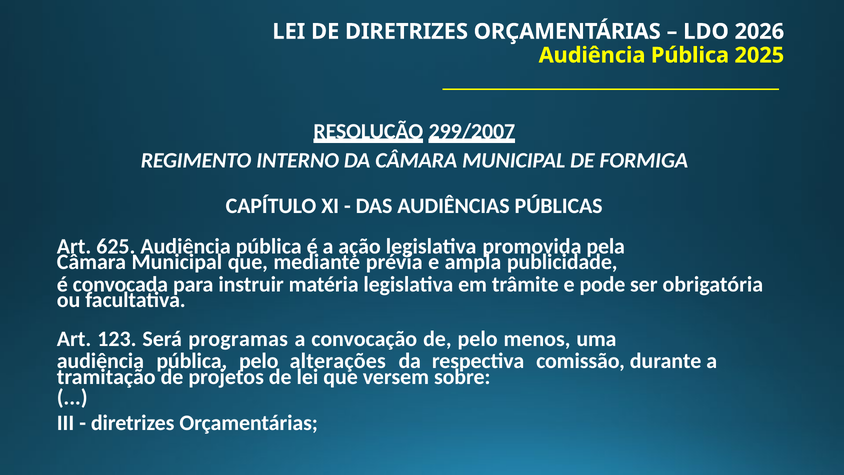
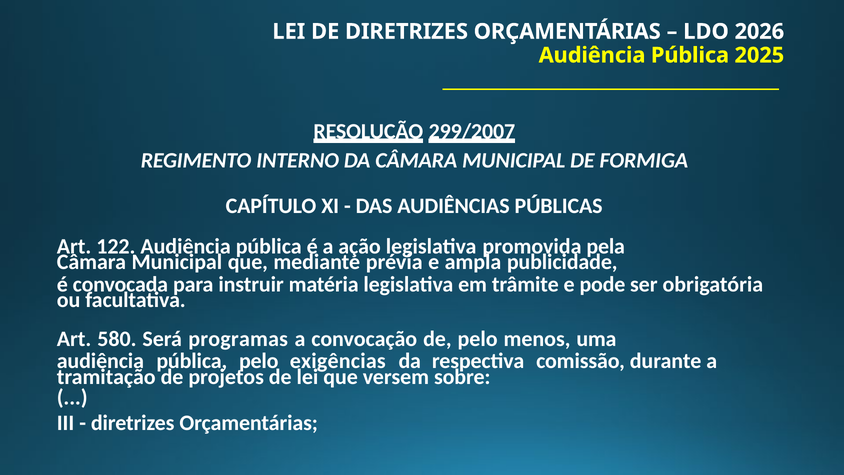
625: 625 -> 122 (116, 246)
123: 123 -> 580 (117, 339)
alterações: alterações -> exigências (338, 361)
